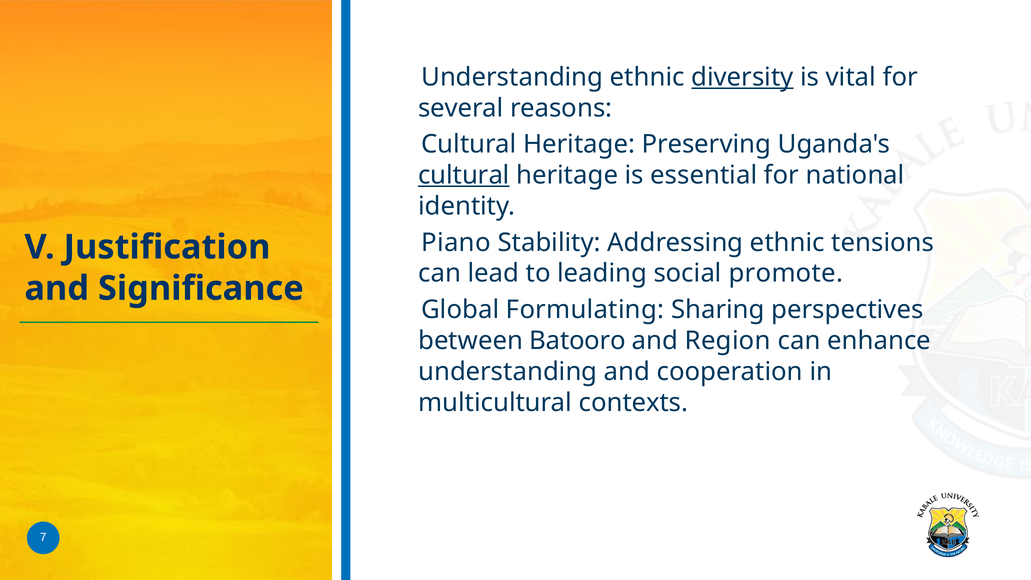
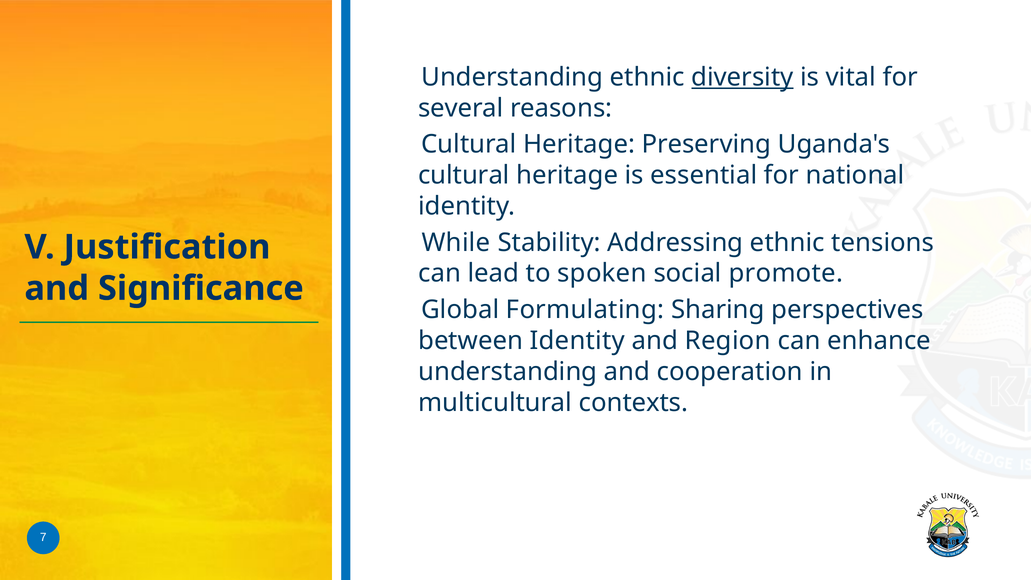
cultural underline: present -> none (464, 175)
Piano: Piano -> While (456, 243)
leading: leading -> spoken (602, 273)
between Batooro: Batooro -> Identity (577, 341)
